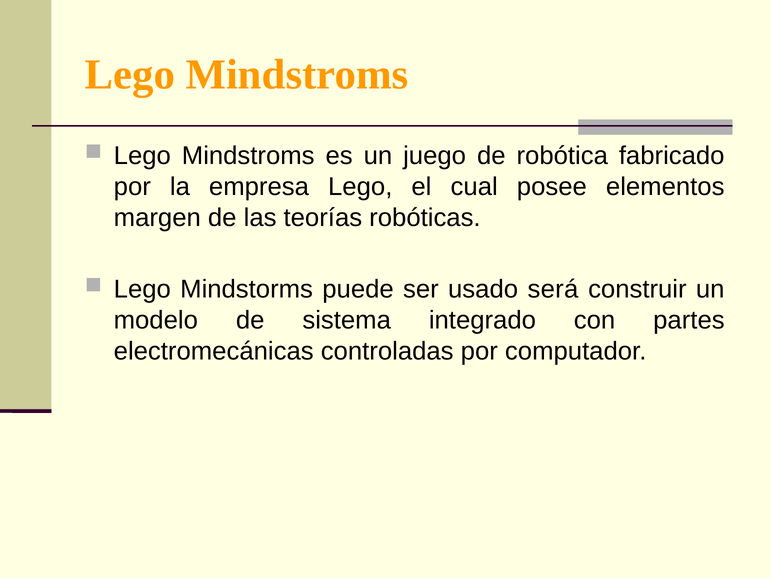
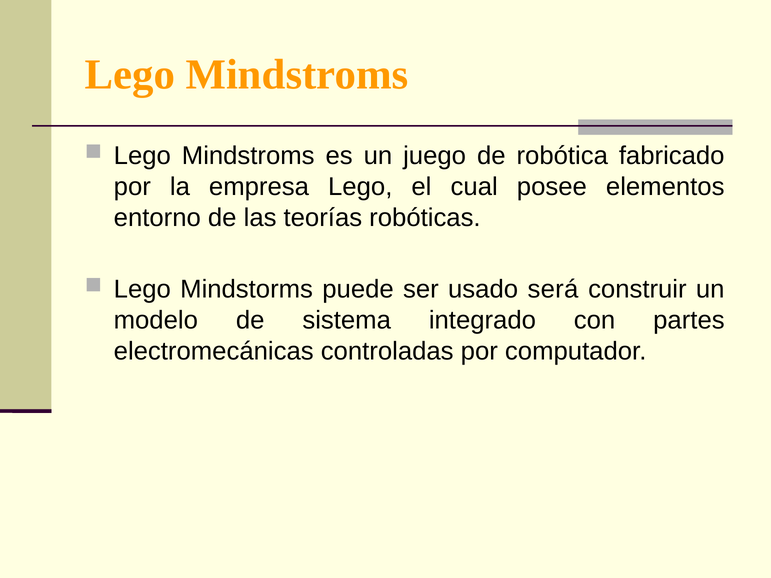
margen: margen -> entorno (157, 218)
